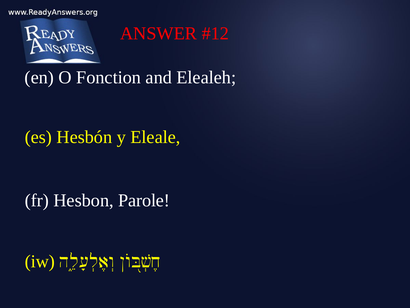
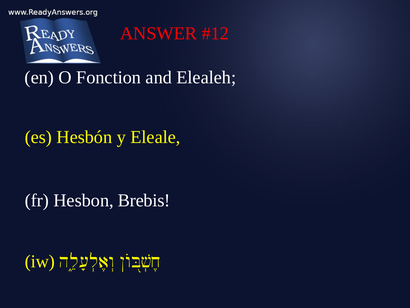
Parole: Parole -> Brebis (144, 200)
